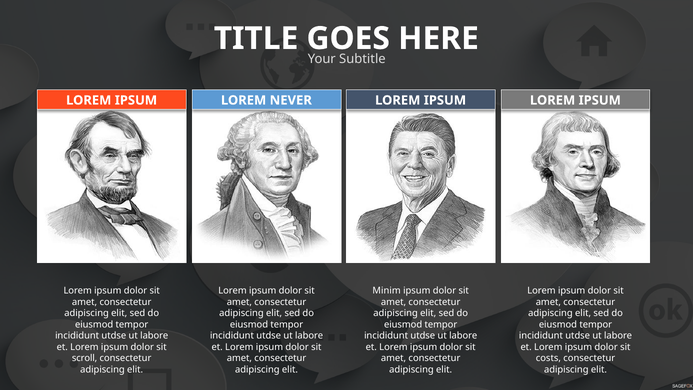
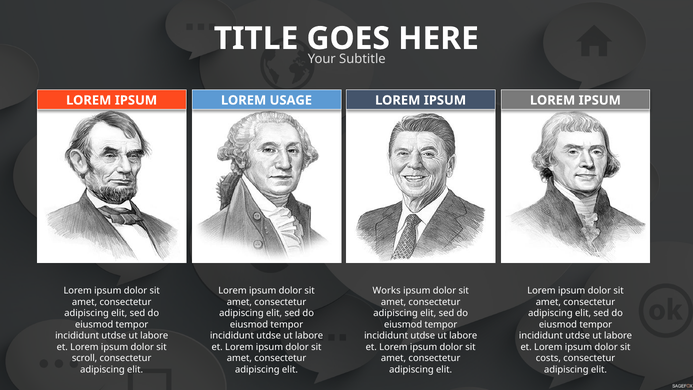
NEVER: NEVER -> USAGE (291, 100)
Minim: Minim -> Works (387, 290)
